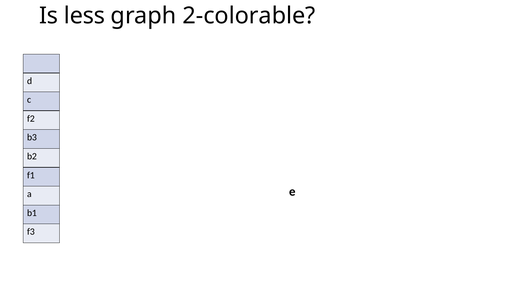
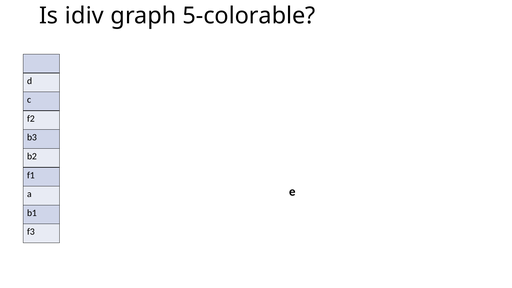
less: less -> idiv (84, 16)
2-colorable: 2-colorable -> 5-colorable (249, 16)
